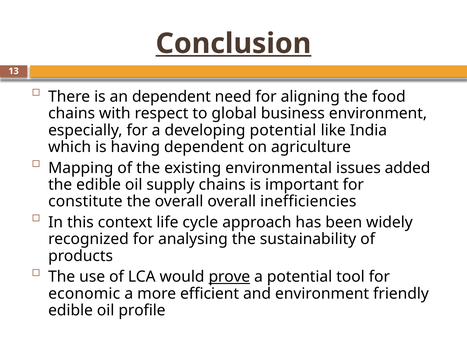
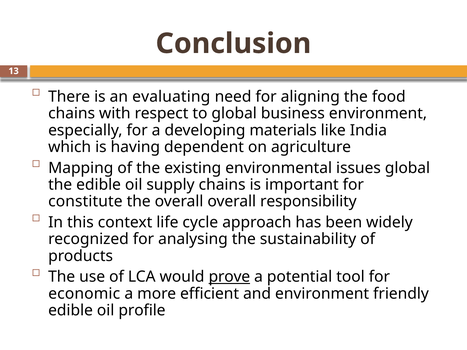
Conclusion underline: present -> none (233, 44)
an dependent: dependent -> evaluating (171, 97)
developing potential: potential -> materials (283, 130)
issues added: added -> global (407, 168)
inefficiencies: inefficiencies -> responsibility (308, 202)
